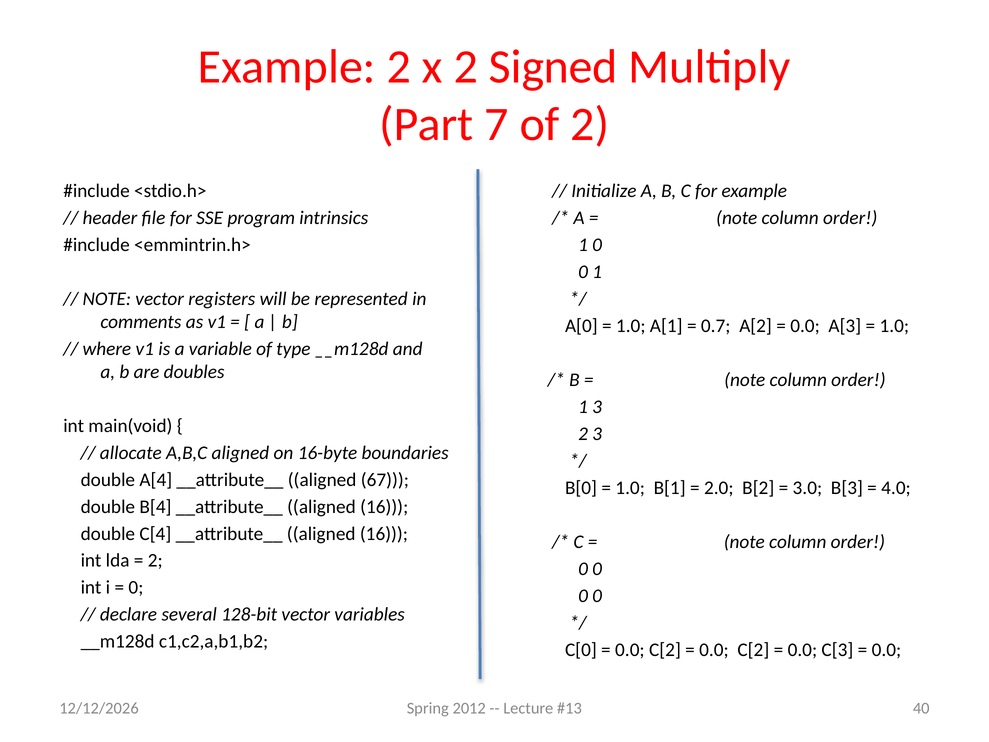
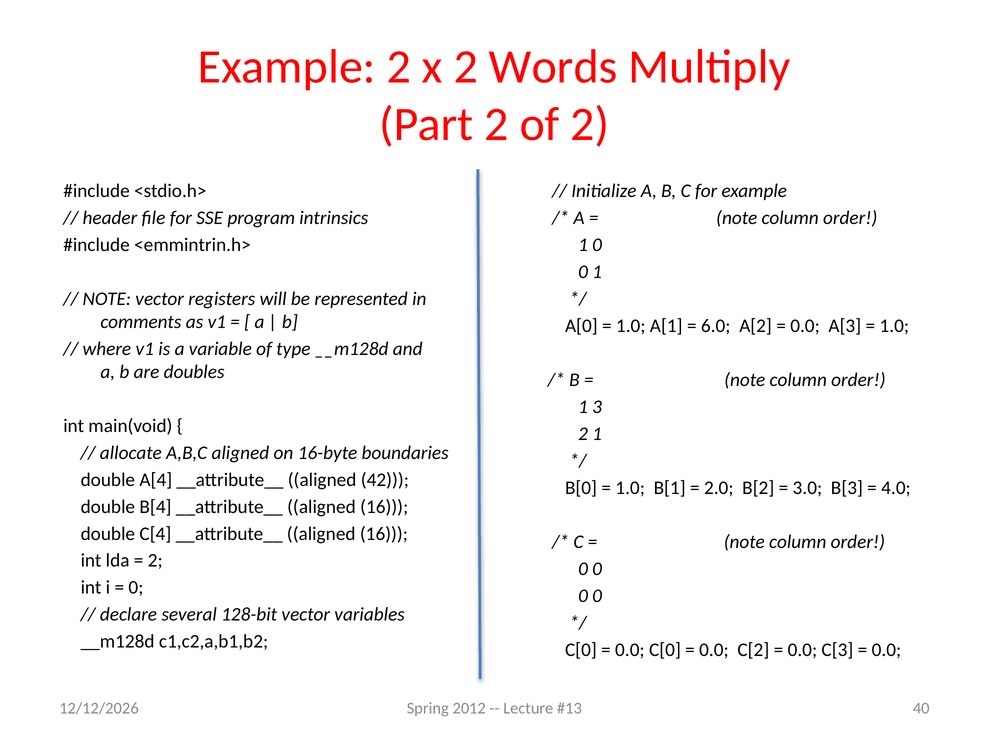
Signed: Signed -> Words (553, 67)
Part 7: 7 -> 2 (496, 125)
0.7: 0.7 -> 6.0 (716, 326)
2 3: 3 -> 1 (597, 434)
67: 67 -> 42 (385, 480)
C[2: C[2 -> C[0 (665, 650)
